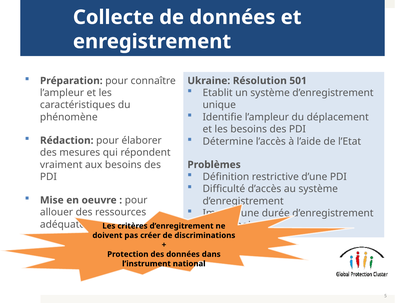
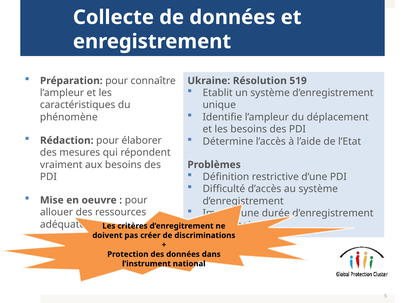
501: 501 -> 519 (298, 81)
